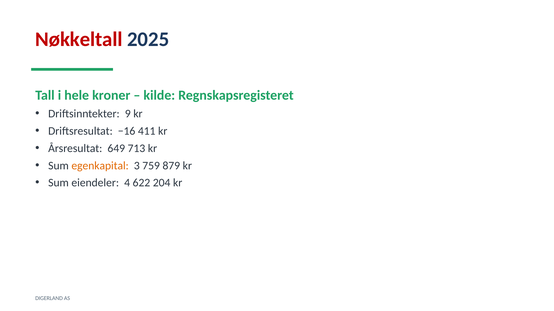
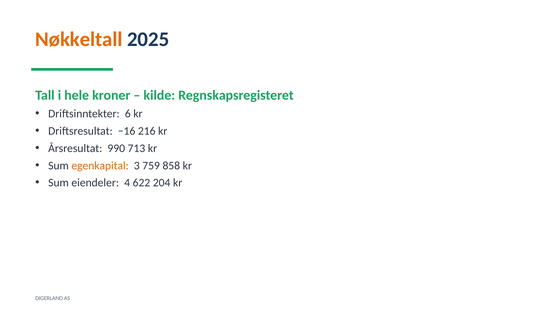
Nøkkeltall colour: red -> orange (79, 40)
9: 9 -> 6 (128, 114)
411: 411 -> 216 (147, 131)
649: 649 -> 990 (116, 149)
879: 879 -> 858 (171, 166)
